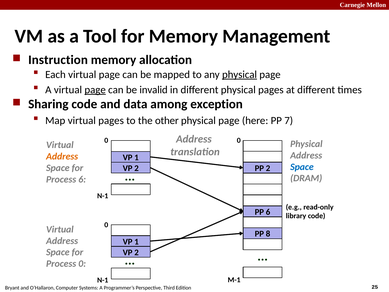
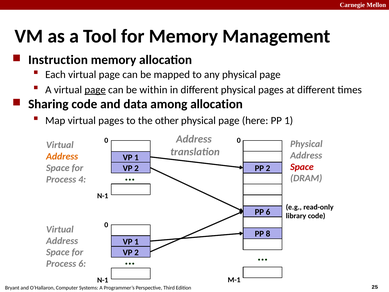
physical underline: present -> none (240, 74)
invalid: invalid -> within (153, 90)
among exception: exception -> allocation (217, 104)
PP 7: 7 -> 1 (289, 120)
Space colour: blue -> red (302, 167)
Process 6: 6 -> 4 (82, 179)
Process 0: 0 -> 6 (82, 264)
